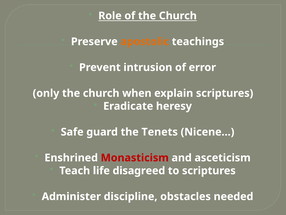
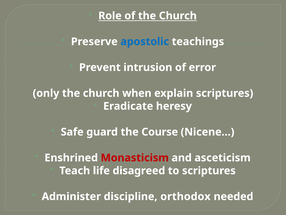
apostolic colour: orange -> blue (145, 42)
Tenets: Tenets -> Course (160, 132)
obstacles: obstacles -> orthodox (185, 196)
